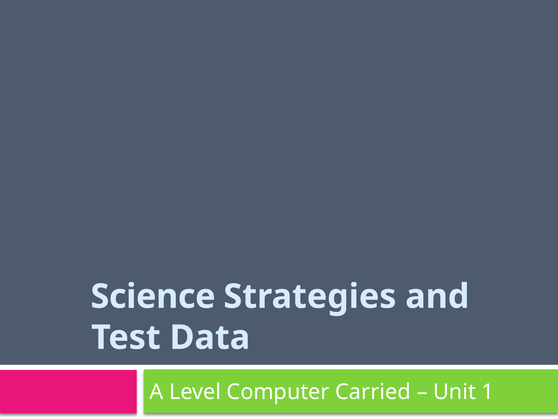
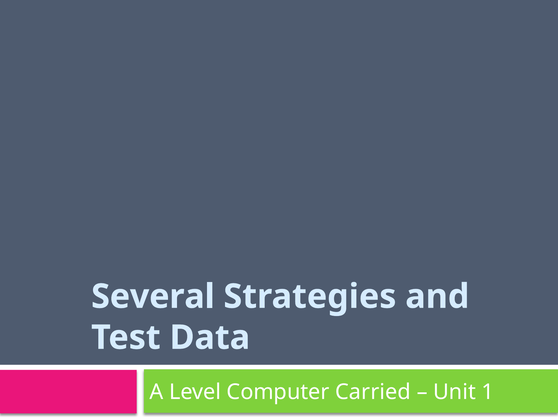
Science: Science -> Several (153, 296)
